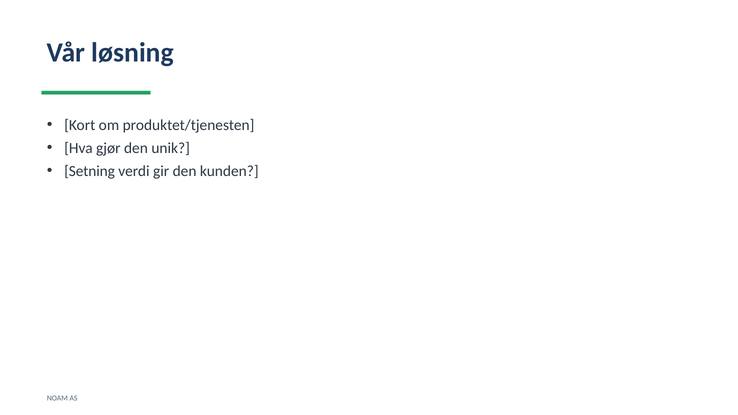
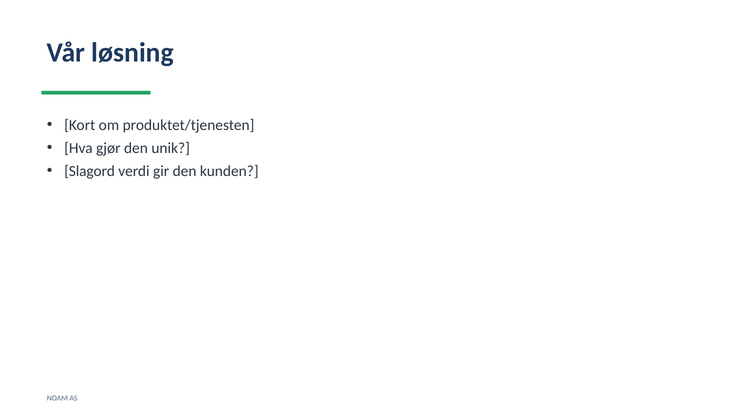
Setning: Setning -> Slagord (90, 171)
